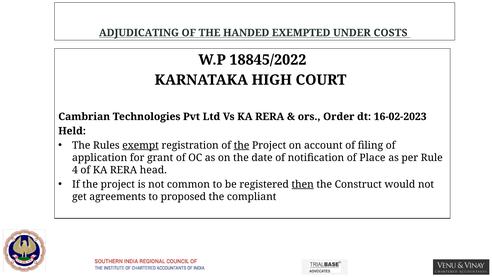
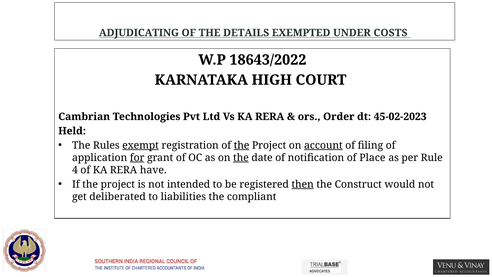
HANDED: HANDED -> DETAILS (246, 33)
18845/2022: 18845/2022 -> 18643/2022 (268, 60)
16-02-2023: 16-02-2023 -> 45-02-2023 (400, 117)
account underline: none -> present (323, 145)
for underline: none -> present (137, 158)
the underline: none -> present (241, 158)
head: head -> have (153, 170)
common: common -> intended (189, 184)
agreements: agreements -> deliberated (118, 197)
proposed: proposed -> liabilities (183, 197)
